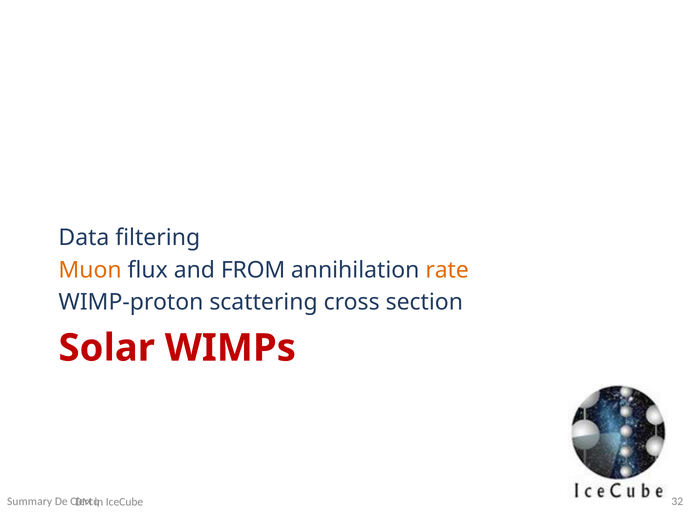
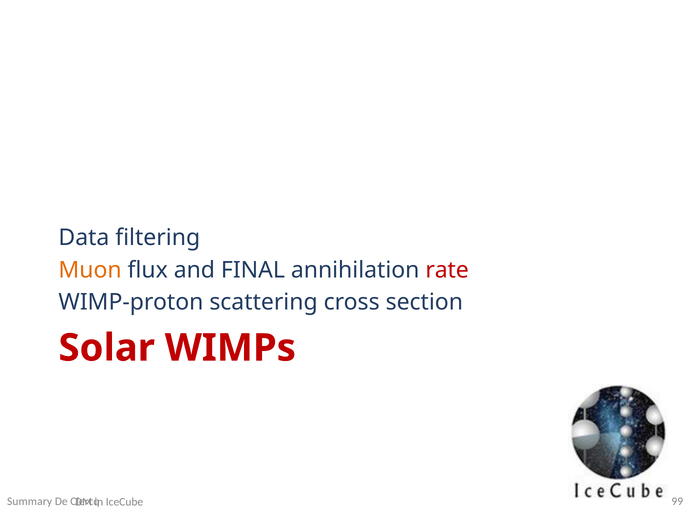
FROM: FROM -> FINAL (253, 270)
rate colour: orange -> red (447, 270)
32: 32 -> 99 (677, 501)
